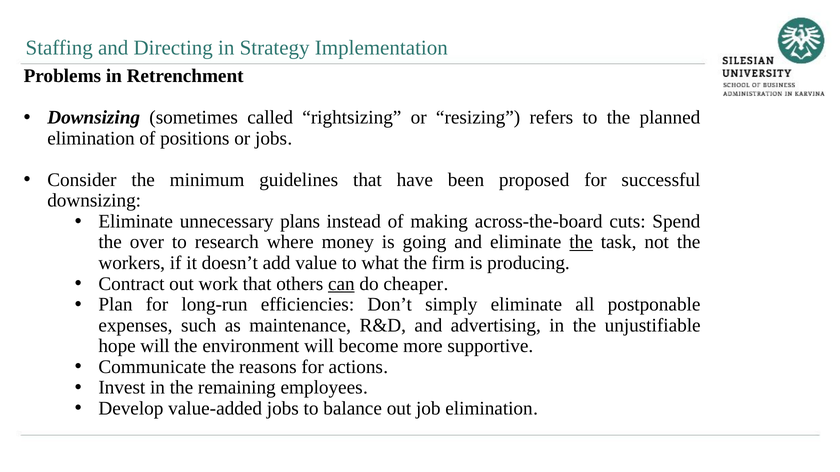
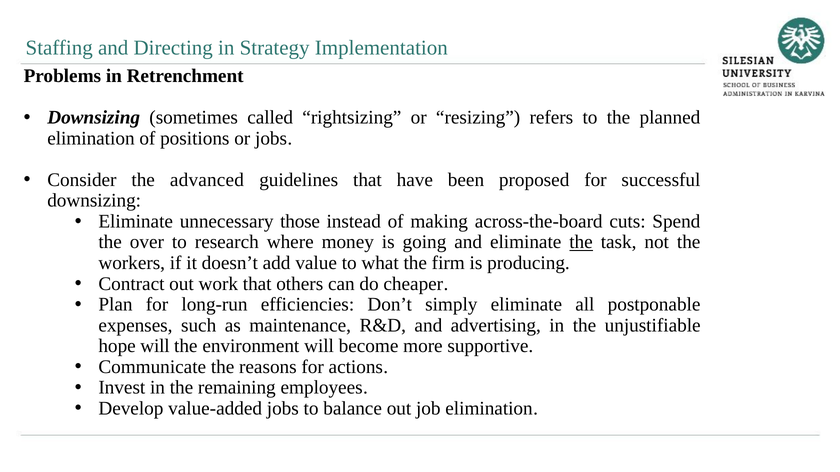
minimum: minimum -> advanced (207, 180)
plans: plans -> those (300, 222)
can underline: present -> none (341, 284)
